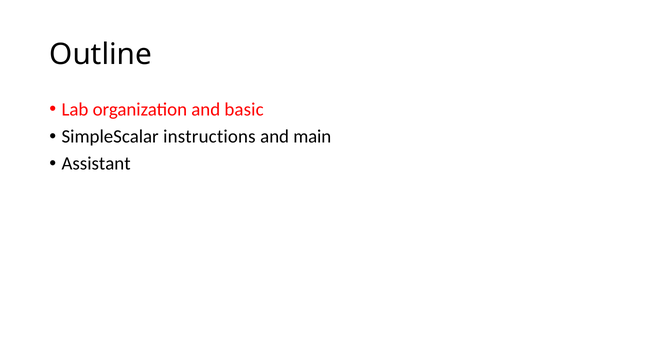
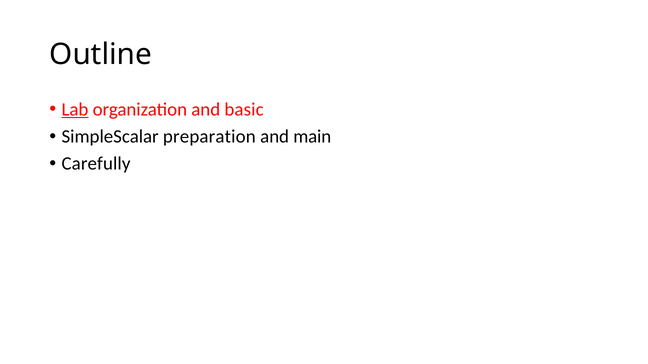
Lab underline: none -> present (75, 110)
instructions: instructions -> preparation (209, 137)
Assistant: Assistant -> Carefully (96, 164)
